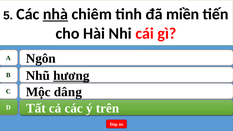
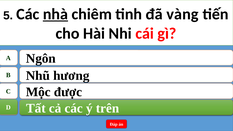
miền: miền -> vàng (182, 14)
hương underline: present -> none (71, 76)
dâng: dâng -> được (68, 92)
